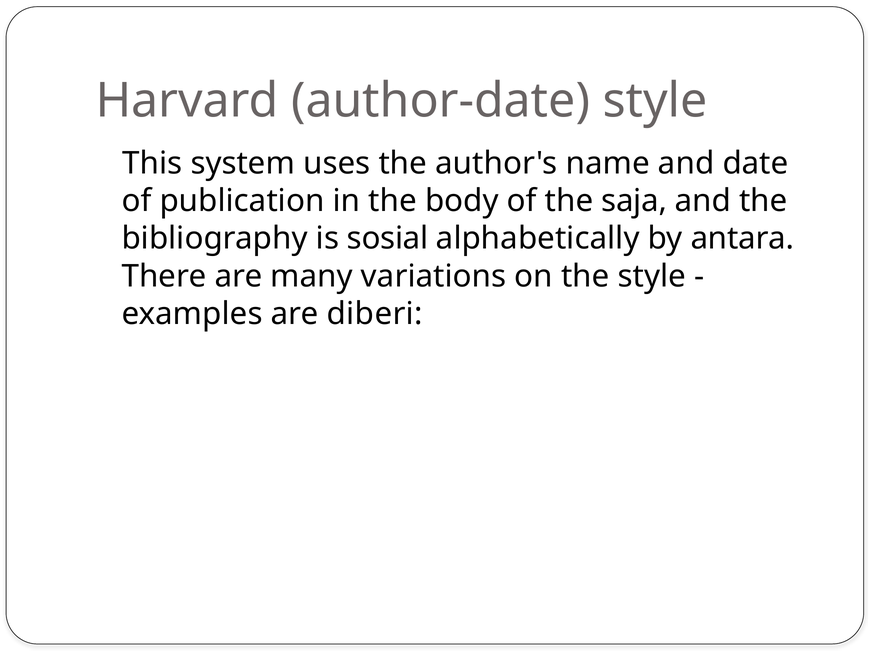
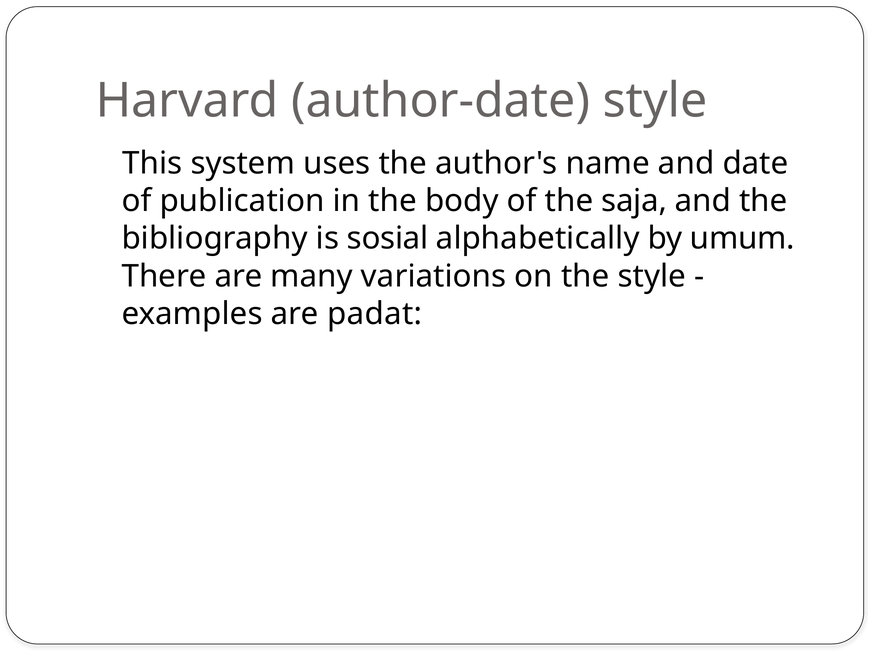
antara: antara -> umum (742, 238)
diberi: diberi -> padat (375, 314)
